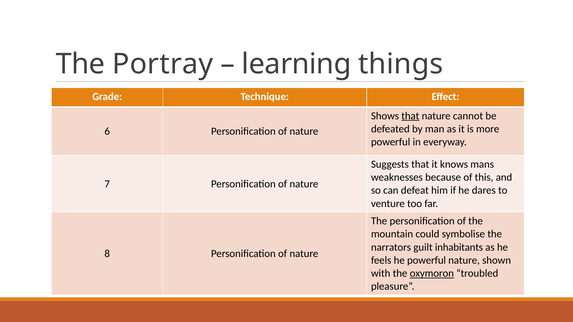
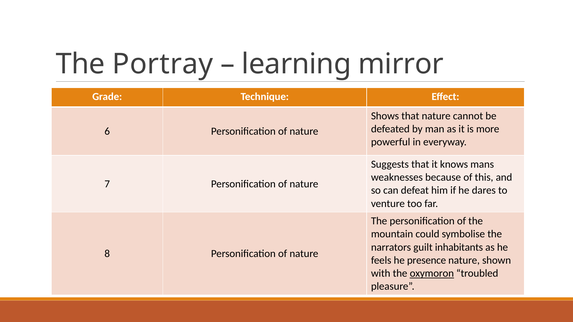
things: things -> mirror (401, 64)
that underline: present -> none (410, 116)
he powerful: powerful -> presence (427, 260)
